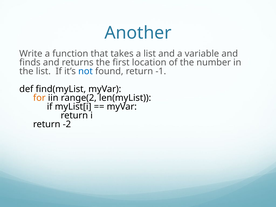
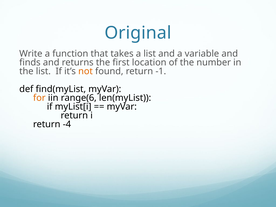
Another: Another -> Original (138, 33)
not colour: blue -> orange (86, 71)
range(2: range(2 -> range(6 (79, 98)
-2: -2 -> -4 (67, 124)
